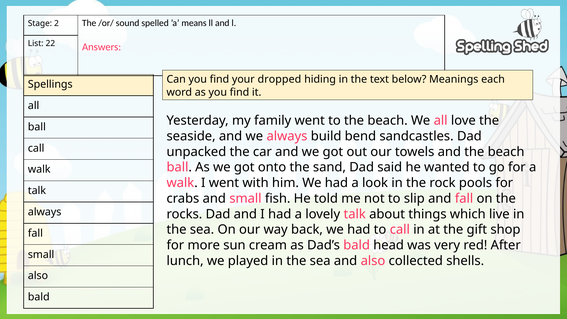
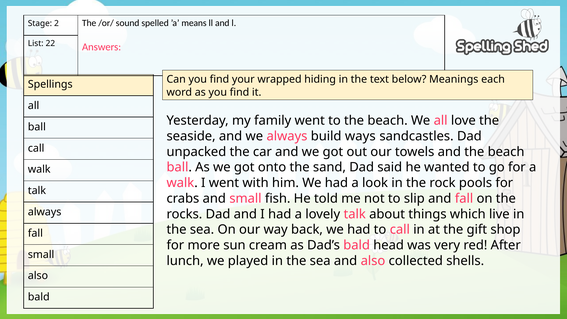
dropped: dropped -> wrapped (280, 79)
bend: bend -> ways (360, 136)
